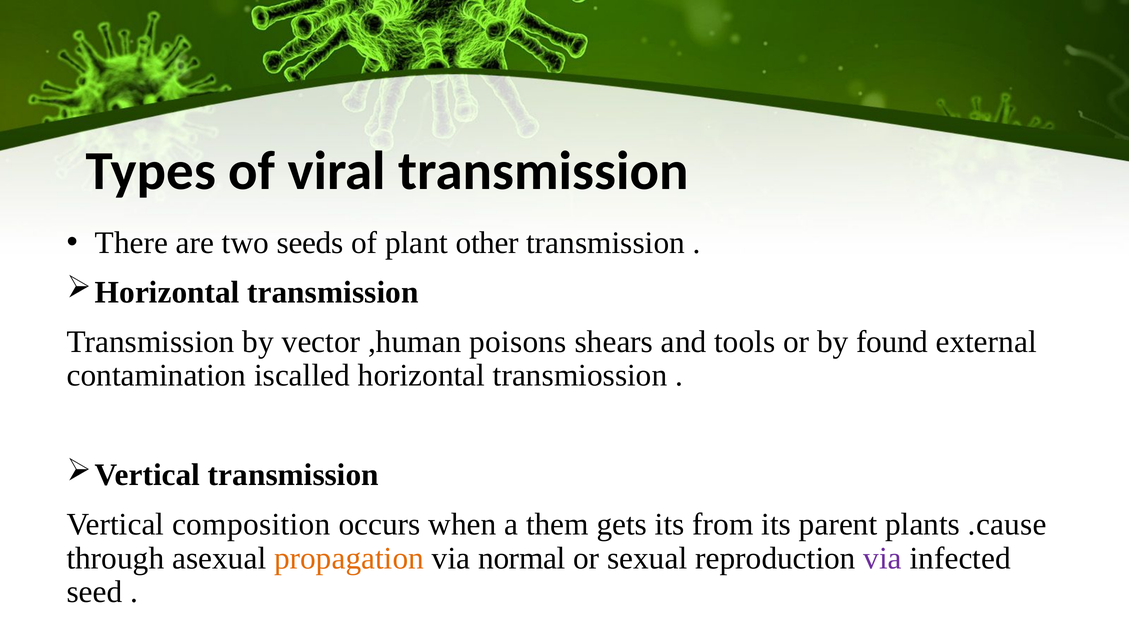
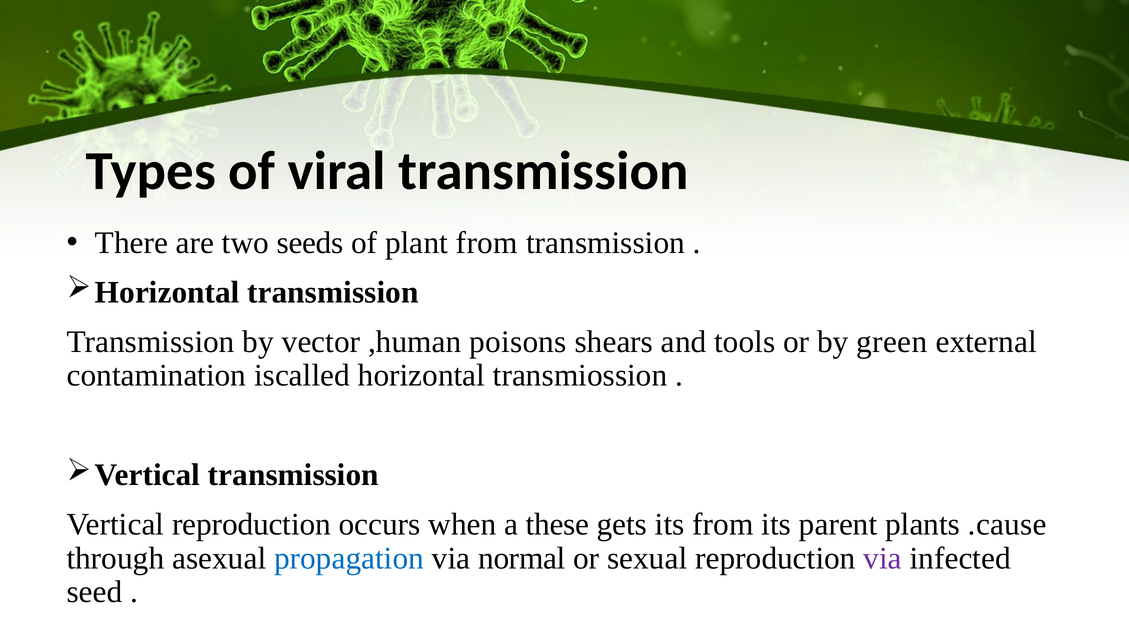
plant other: other -> from (487, 243)
found: found -> green (892, 342)
Vertical composition: composition -> reproduction (251, 524)
them: them -> these (558, 524)
propagation colour: orange -> blue (349, 558)
